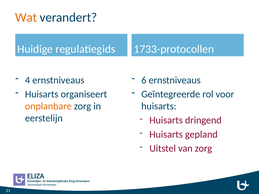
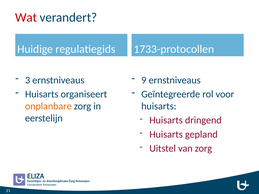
Wat colour: orange -> red (26, 17)
4: 4 -> 3 (28, 80)
6: 6 -> 9 (144, 80)
